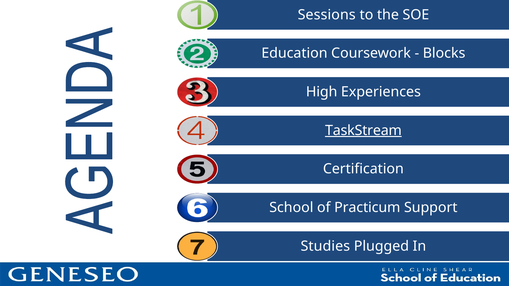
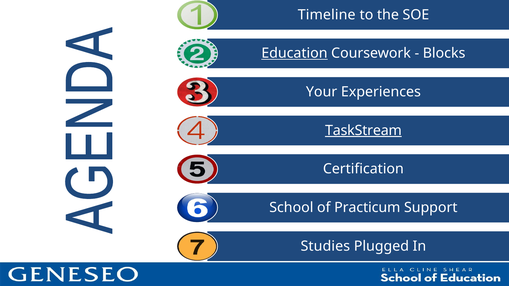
Sessions: Sessions -> Timeline (327, 15)
Education underline: none -> present (294, 53)
High: High -> Your (322, 92)
